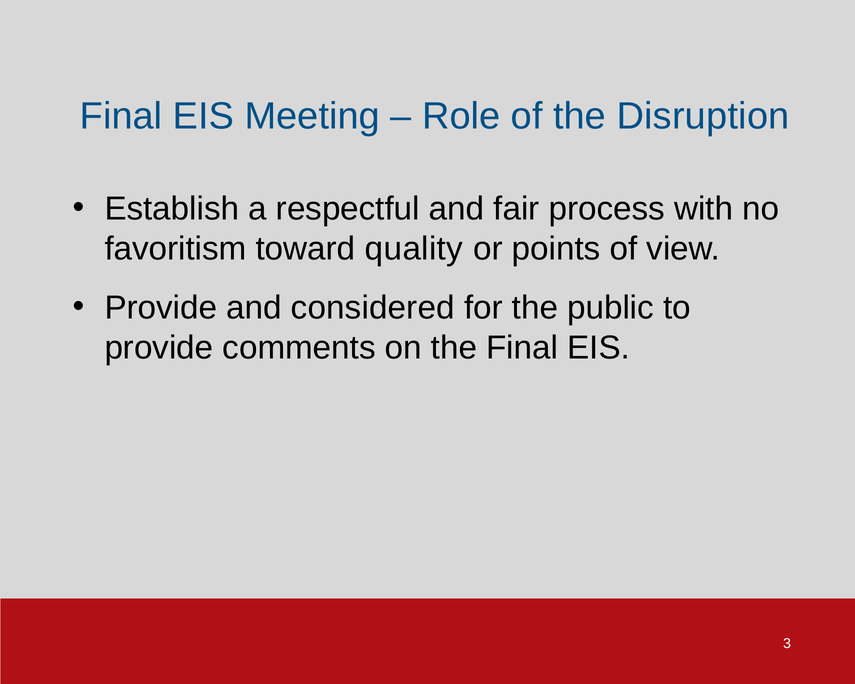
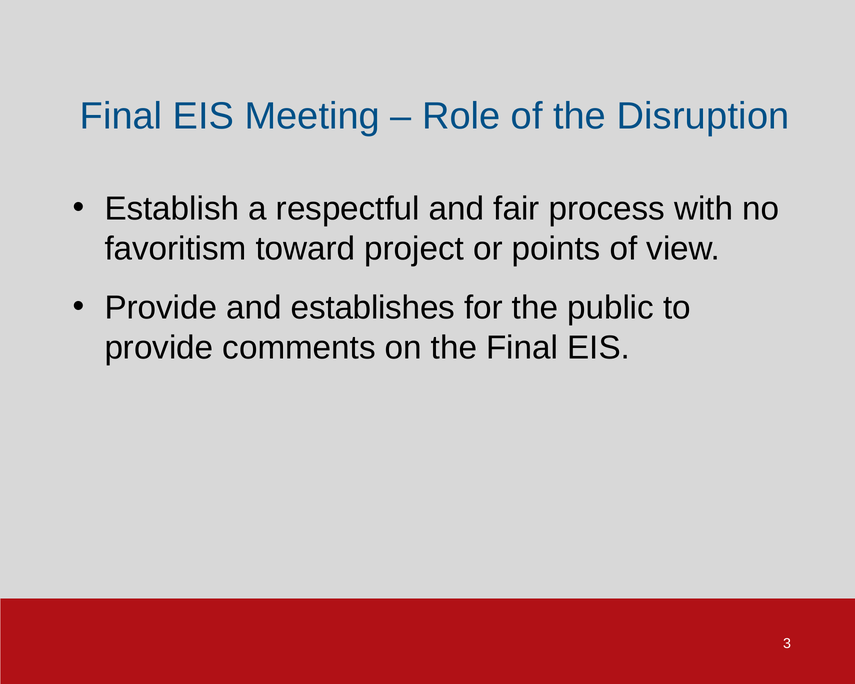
quality: quality -> project (414, 249)
considered: considered -> establishes (373, 308)
